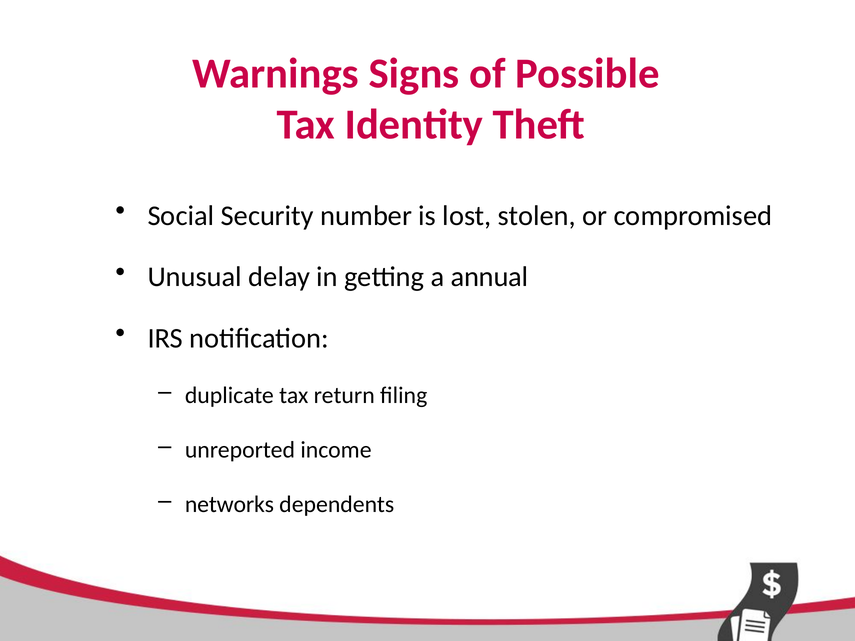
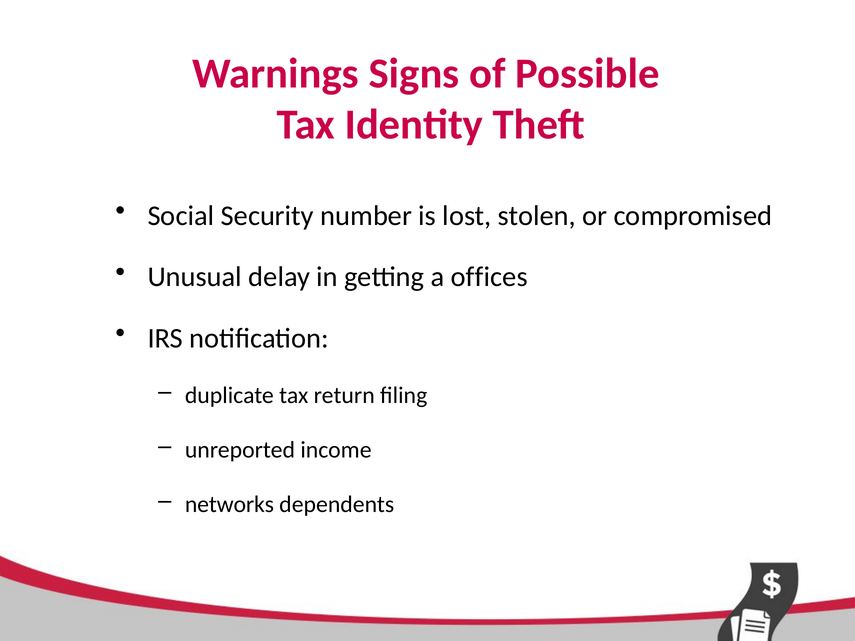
annual: annual -> offices (489, 277)
